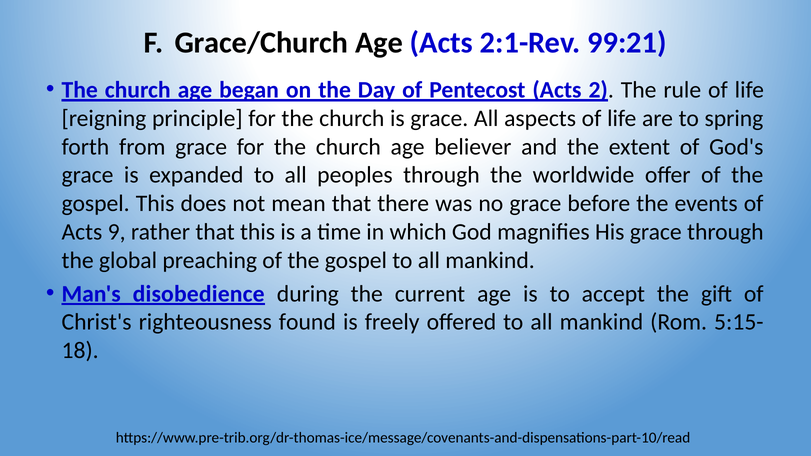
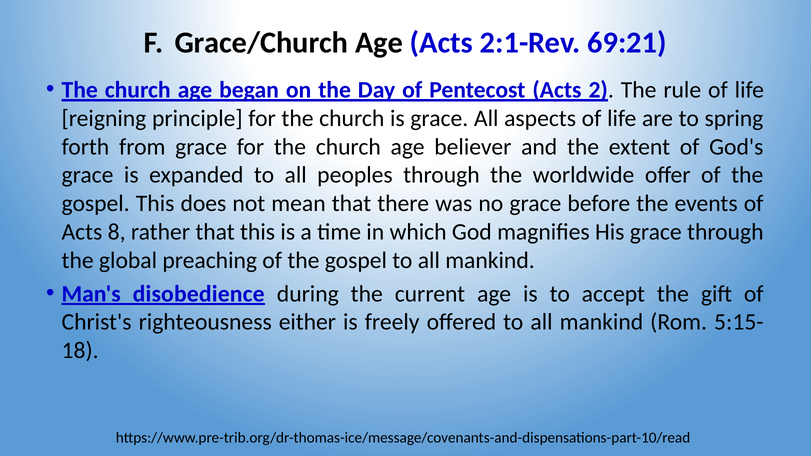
99:21: 99:21 -> 69:21 (627, 43)
9: 9 -> 8 (117, 232)
found: found -> either (307, 322)
